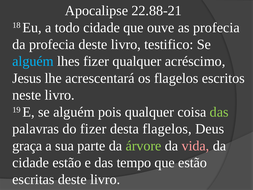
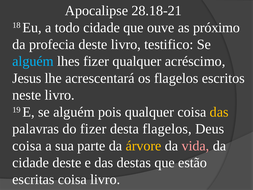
22.88-21: 22.88-21 -> 28.18-21 (157, 11)
as profecia: profecia -> próximo (216, 28)
das colour: light green -> yellow (219, 112)
graça: graça -> coisa (27, 146)
árvore colour: light green -> yellow (144, 146)
cidade estão: estão -> deste (67, 162)
tempo: tempo -> destas (134, 162)
escritas deste: deste -> coisa (72, 179)
